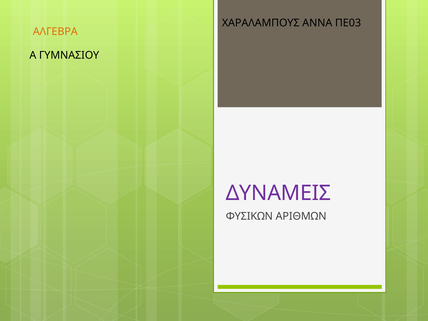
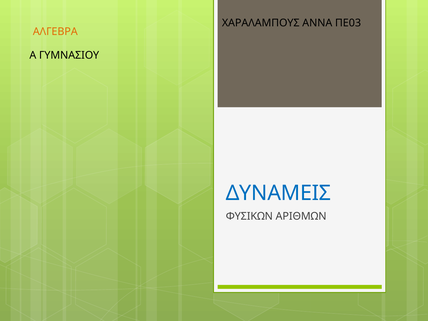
ΔΥΝΑΜΕΙΣ colour: purple -> blue (278, 193)
